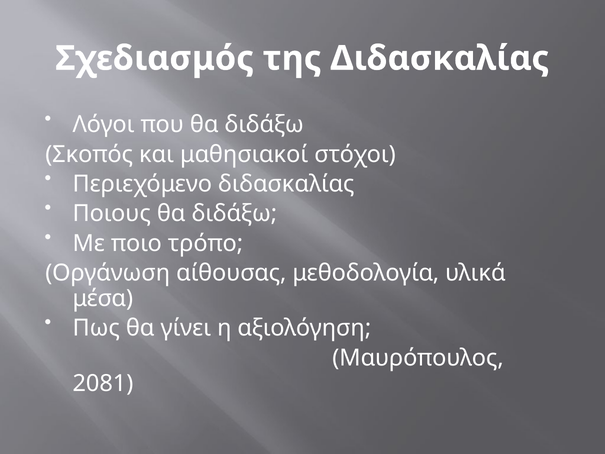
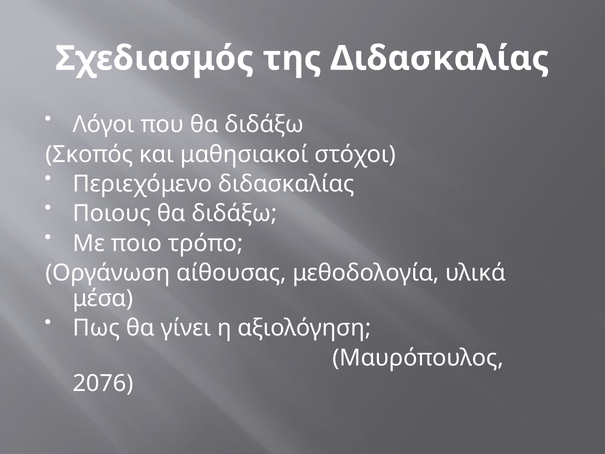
2081: 2081 -> 2076 (103, 383)
